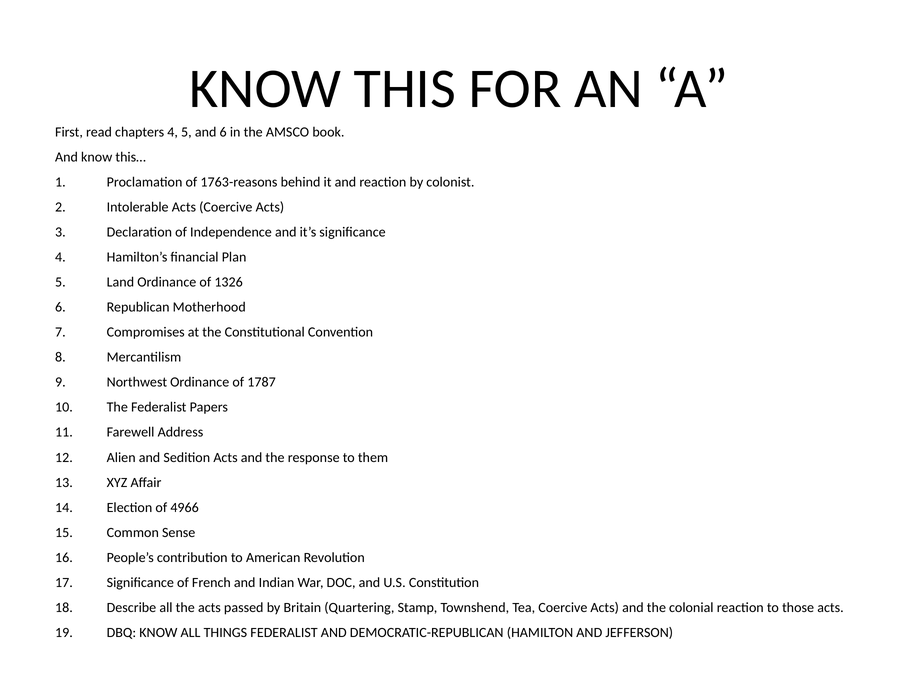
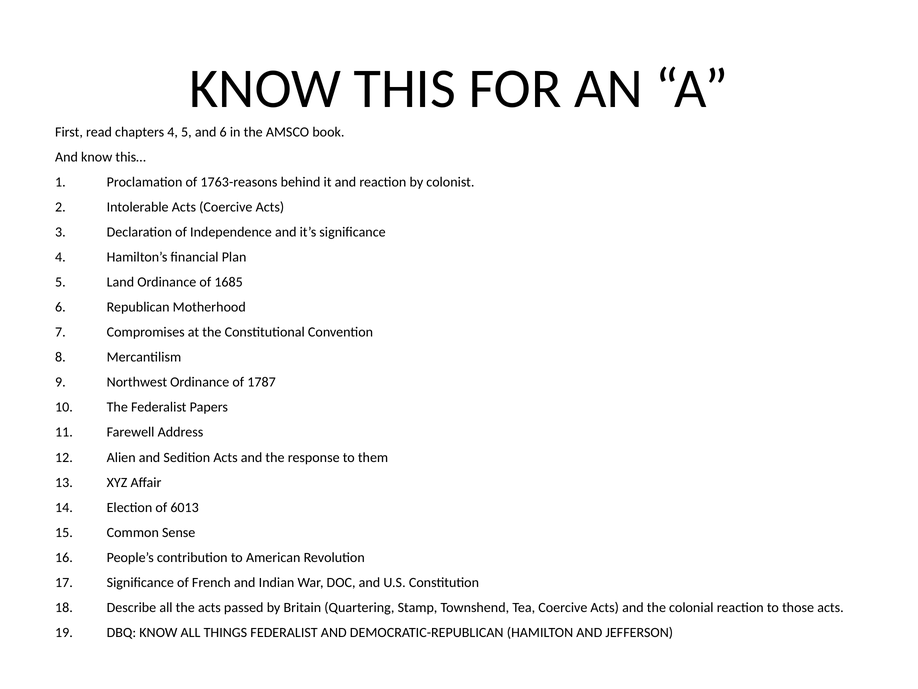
1326: 1326 -> 1685 (229, 282)
4966: 4966 -> 6013 (185, 507)
